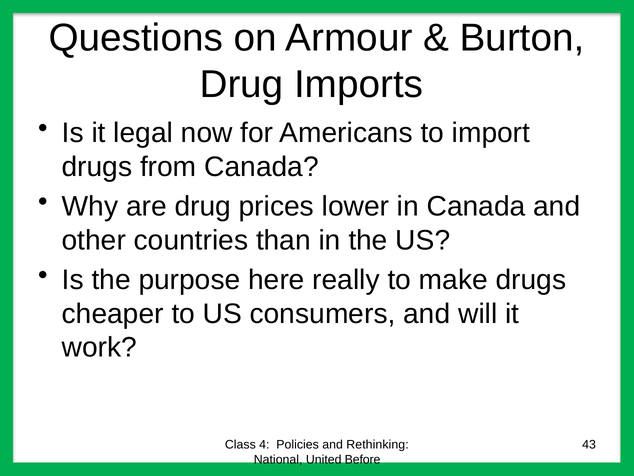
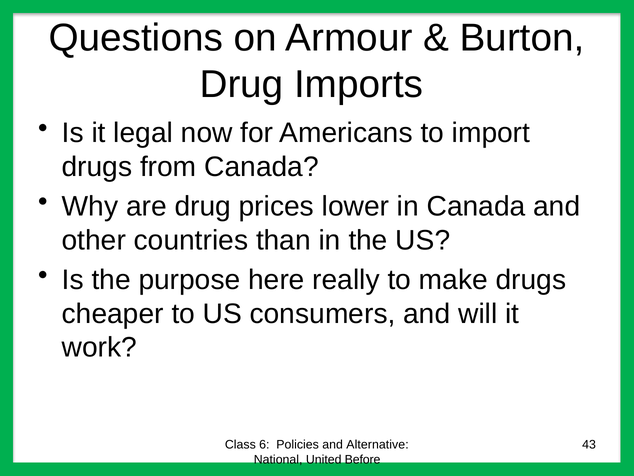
4: 4 -> 6 (264, 444)
Rethinking: Rethinking -> Alternative (378, 444)
